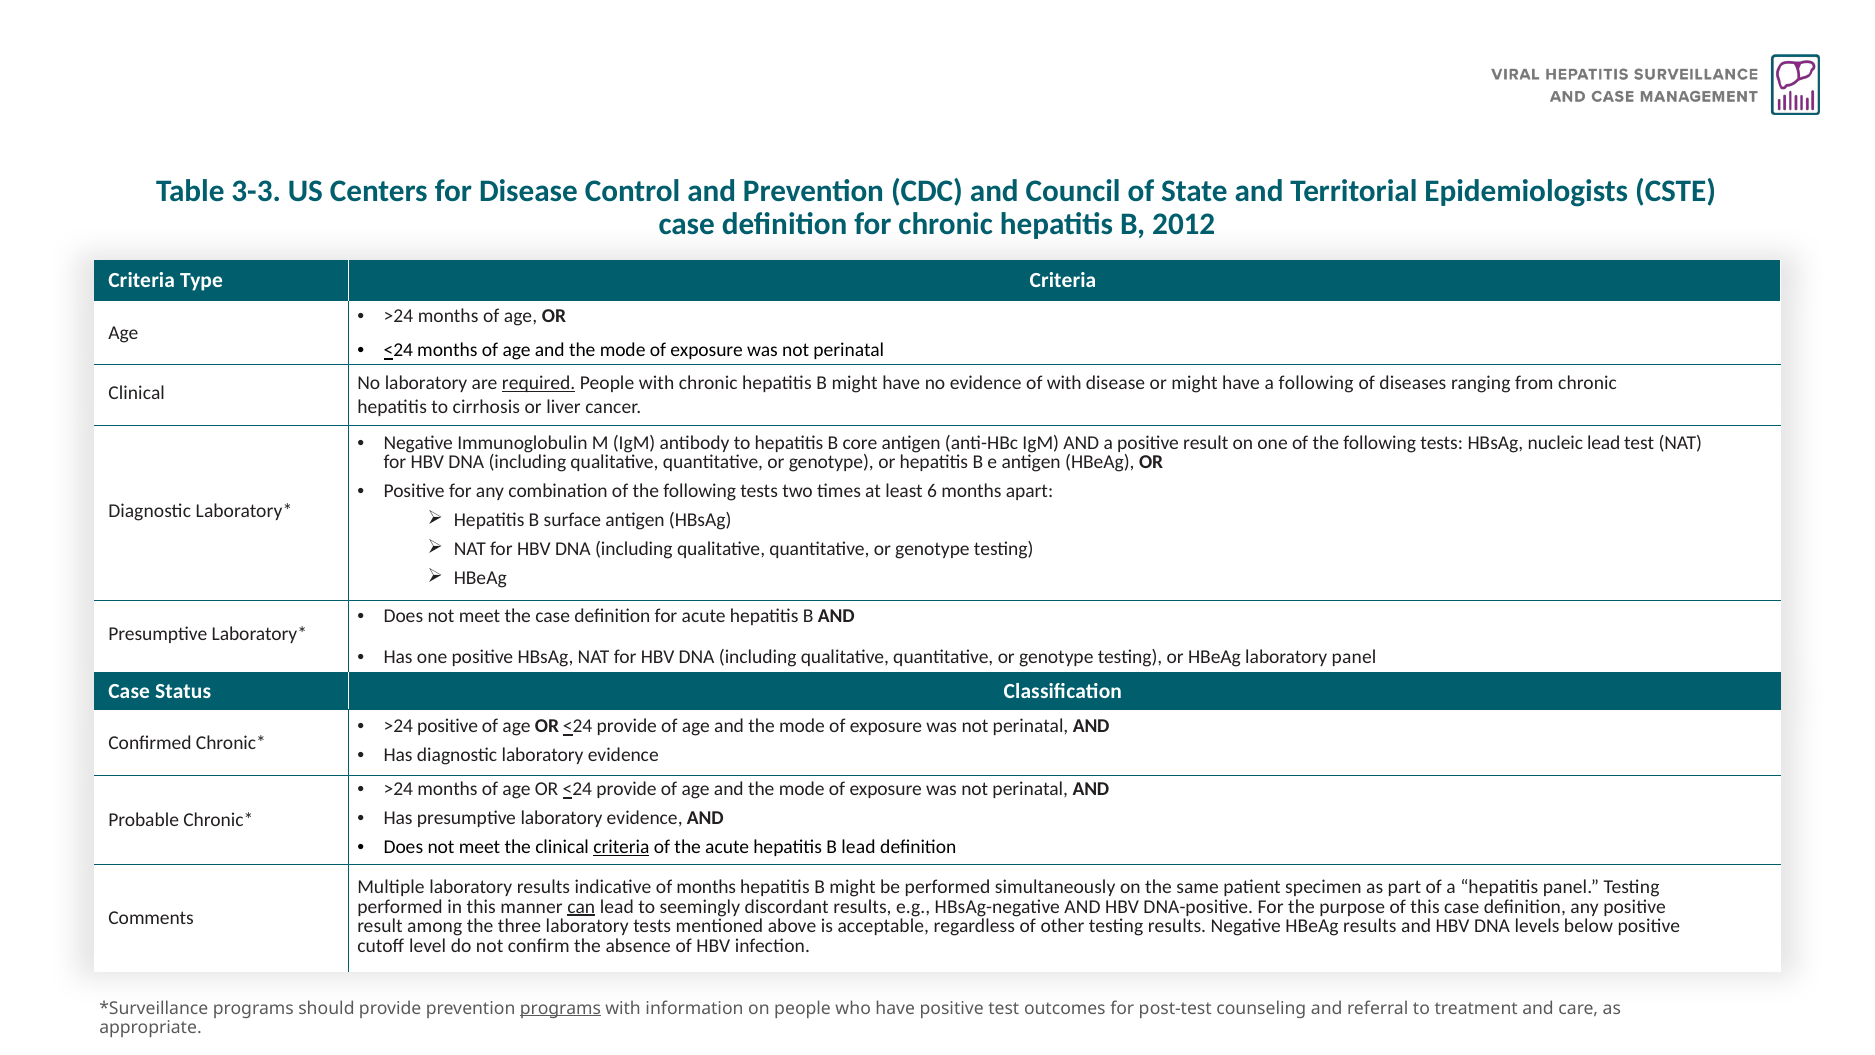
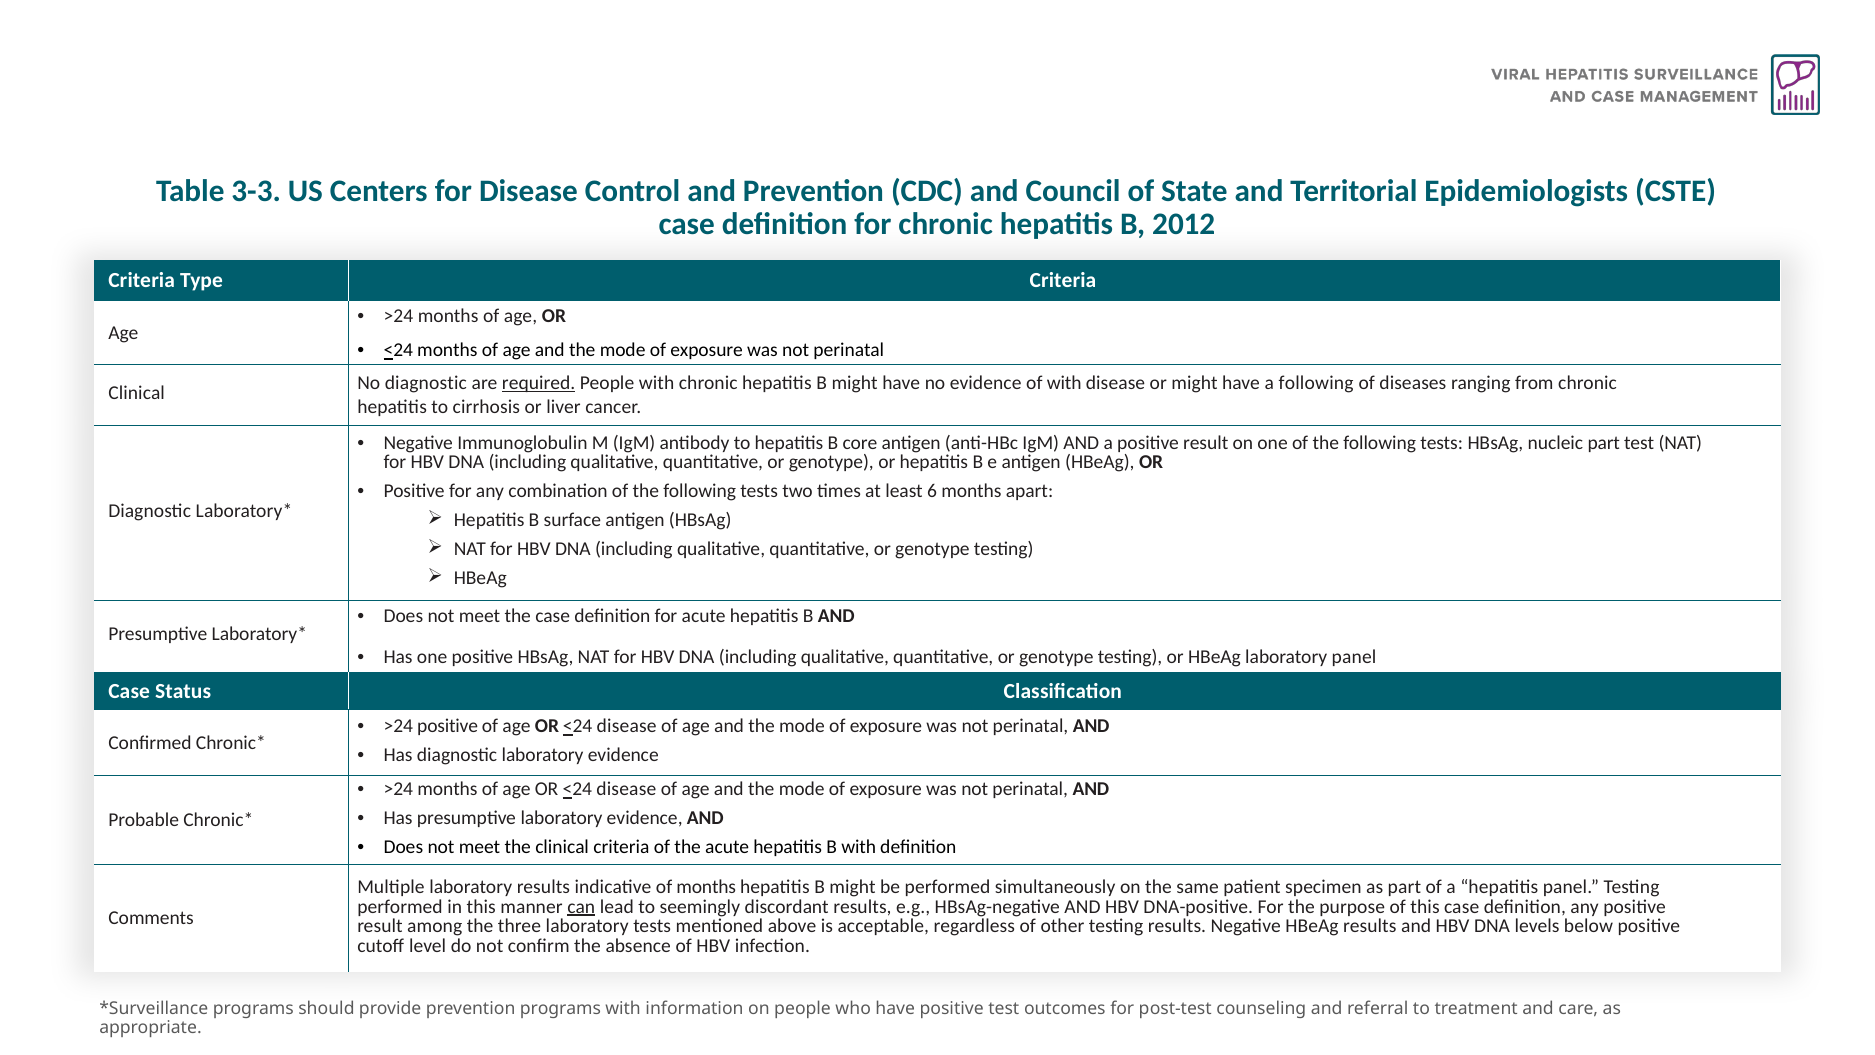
No laboratory: laboratory -> diagnostic (426, 383)
nucleic lead: lead -> part (1604, 443)
provide: provide -> disease (627, 726)
provide: provide -> disease (626, 789)
criteria underline: present -> none (621, 847)
B lead: lead -> with (859, 847)
programs underline: present -> none (560, 1008)
